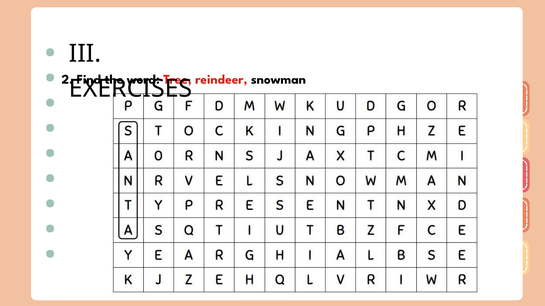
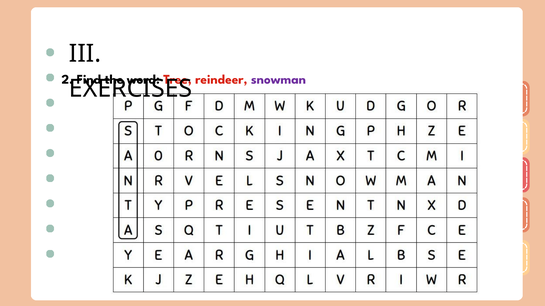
snowman colour: black -> purple (278, 79)
